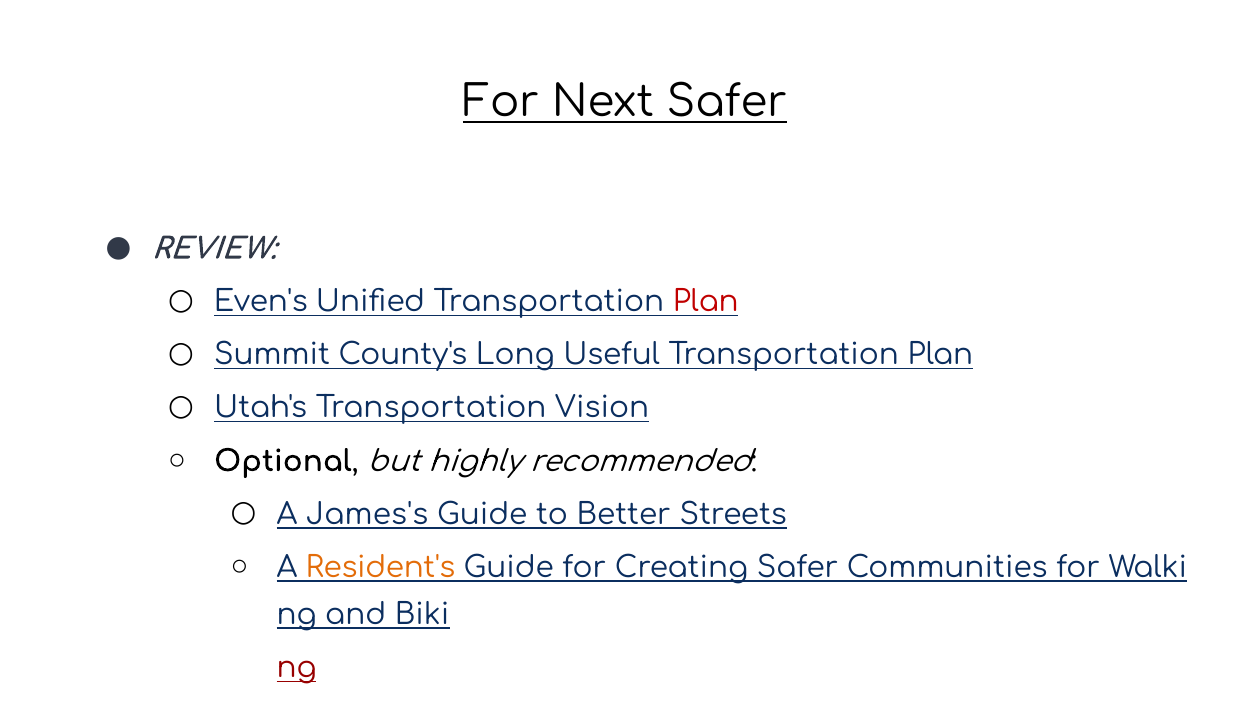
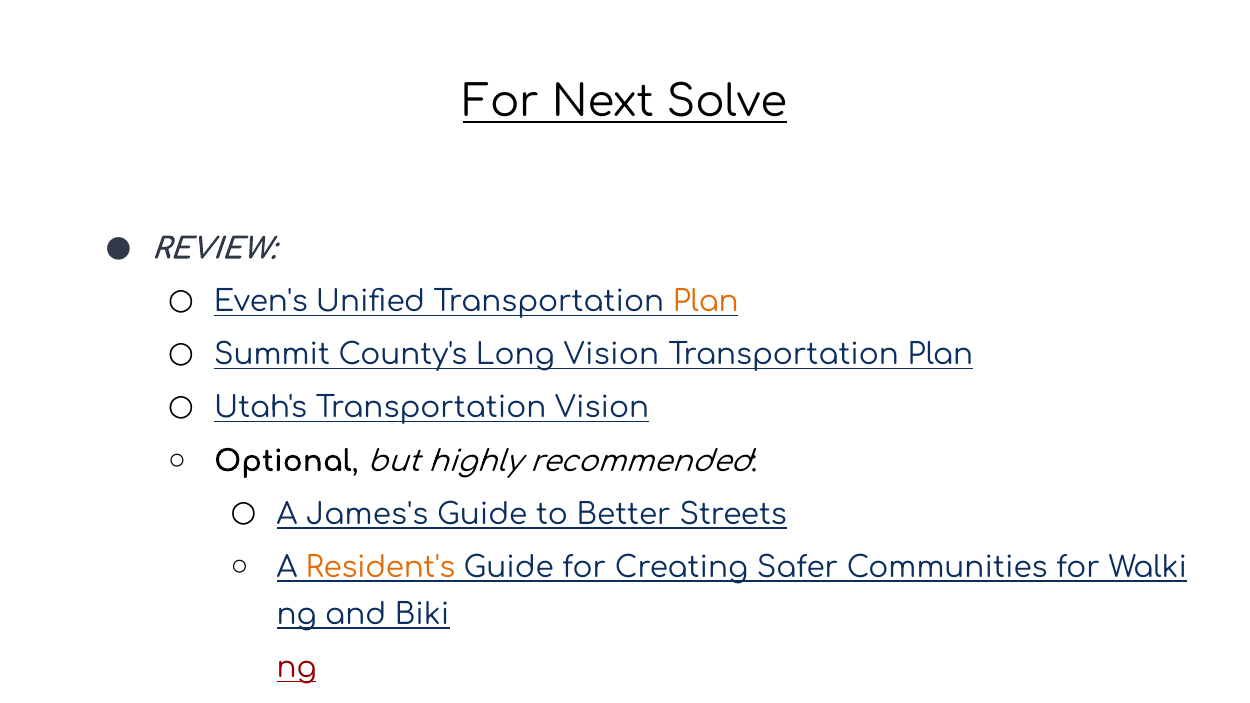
Next Safer: Safer -> Solve (727, 102)
Plan colour: red -> orange (706, 302)
Long Useful: Useful -> Vision (611, 355)
